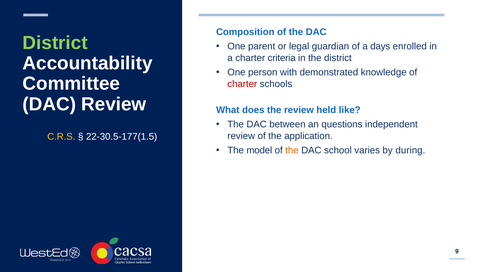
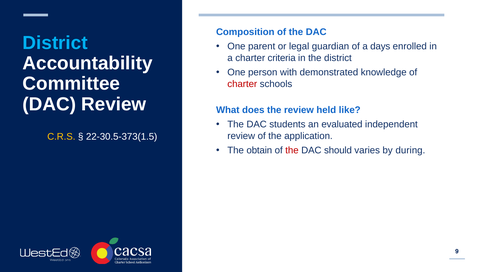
District colour: light green -> light blue (55, 43)
between: between -> students (287, 124)
questions: questions -> evaluated (342, 124)
22-30.5-177(1.5: 22-30.5-177(1.5 -> 22-30.5-373(1.5 (122, 136)
model: model -> obtain (259, 150)
the colour: orange -> red (292, 150)
school: school -> should (338, 150)
